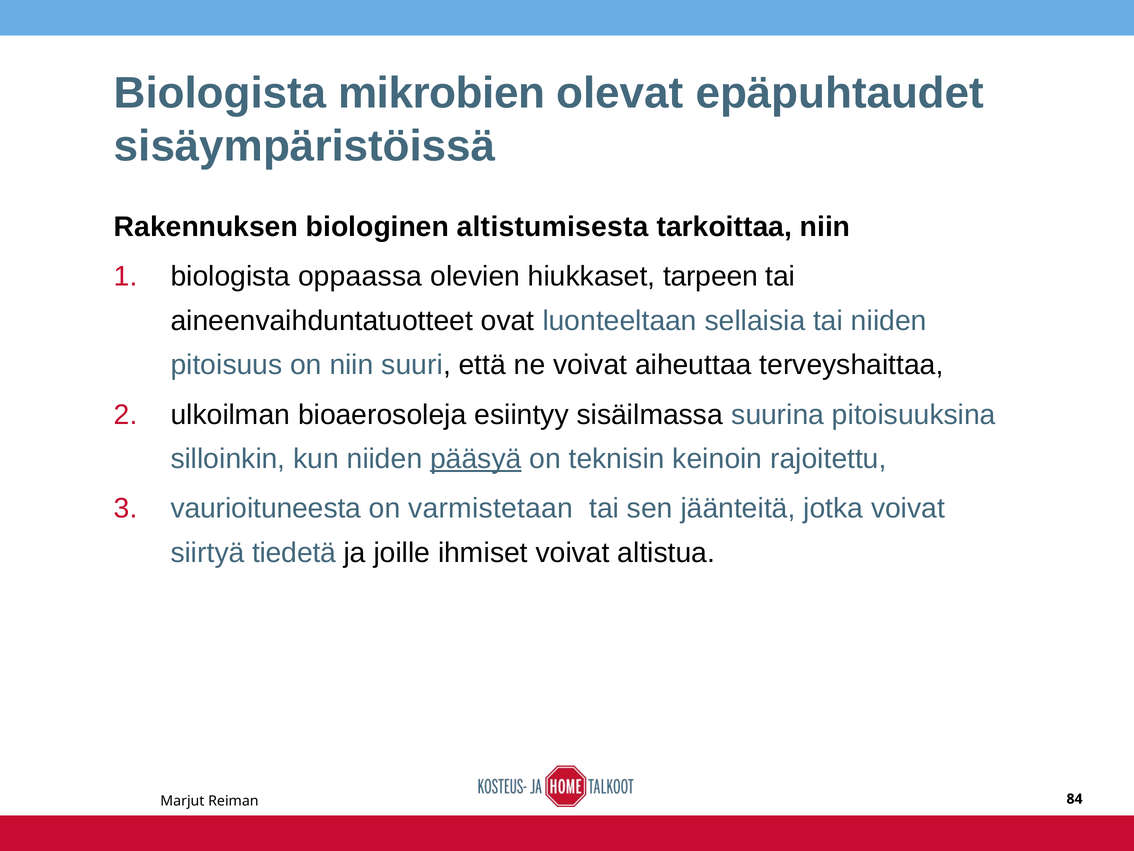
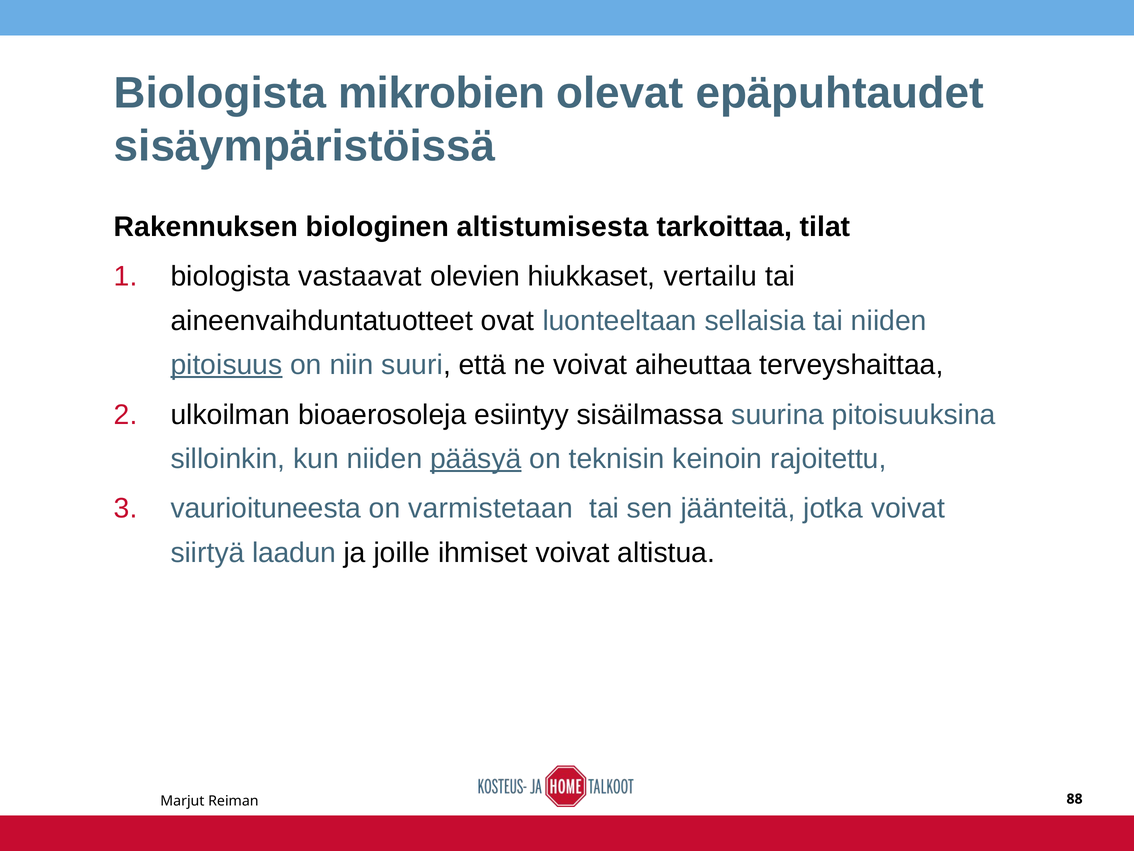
tarkoittaa niin: niin -> tilat (825, 227)
oppaassa: oppaassa -> vastaavat (360, 276)
tarpeen: tarpeen -> vertailu (710, 276)
pitoisuus underline: none -> present (226, 365)
tiedetä: tiedetä -> laadun (294, 552)
84: 84 -> 88 (1075, 799)
